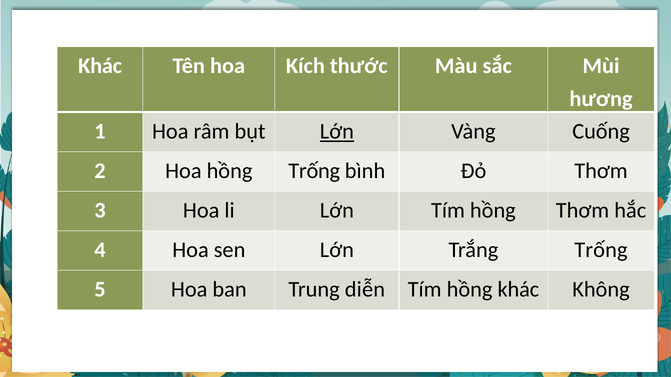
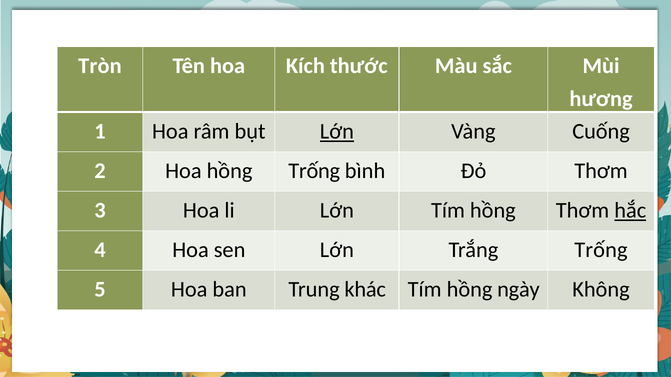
Khác: Khác -> Tròn (100, 66)
hắc underline: none -> present (630, 211)
diễn: diễn -> khác (365, 290)
hồng khác: khác -> ngày (518, 290)
